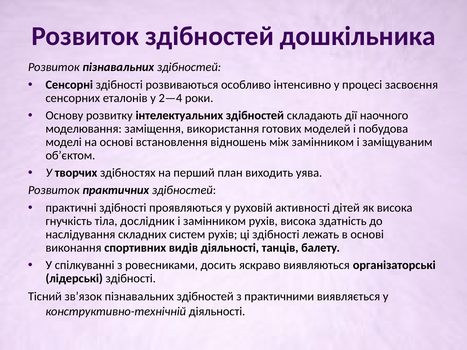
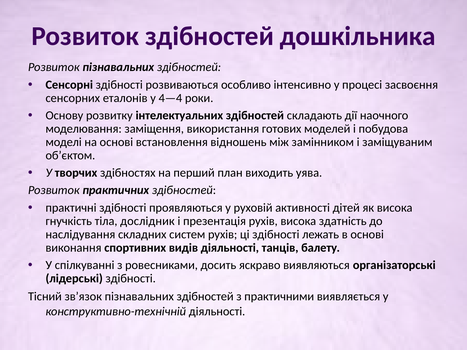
2—4: 2—4 -> 4—4 (170, 98)
і замінником: замінником -> презентація (215, 221)
